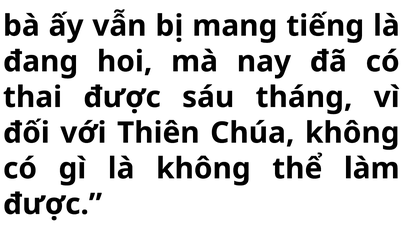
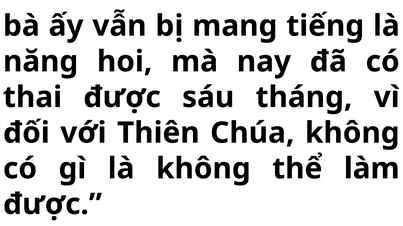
đang: đang -> năng (41, 62)
